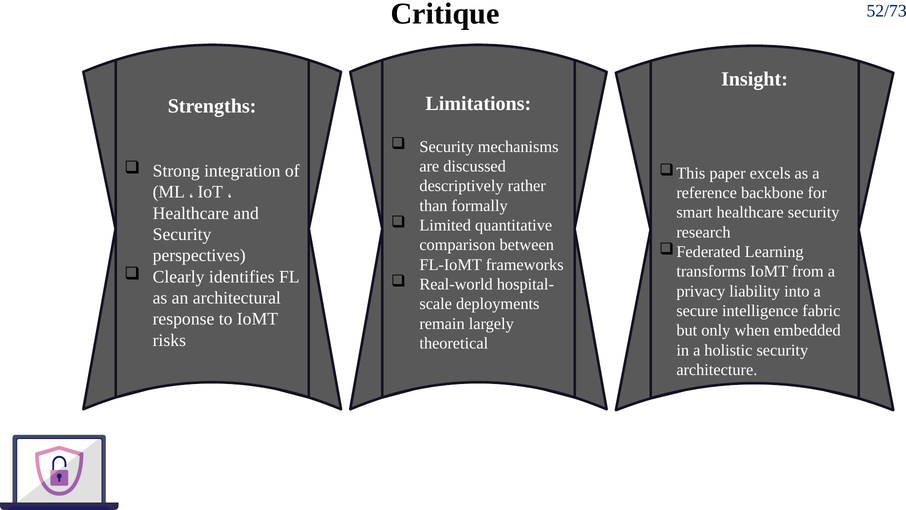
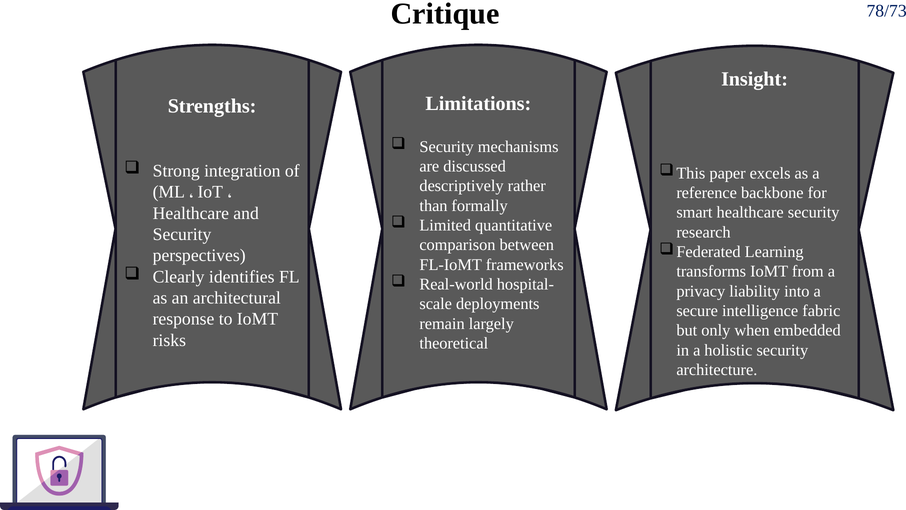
52/73: 52/73 -> 78/73 (887, 11)
